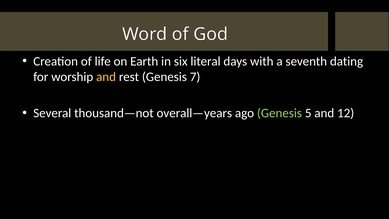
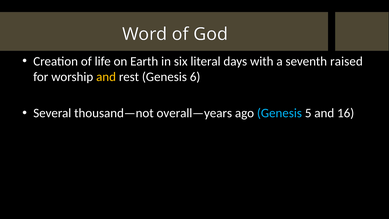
dating: dating -> raised (346, 61)
7: 7 -> 6 (195, 77)
Genesis colour: light green -> light blue (279, 113)
12: 12 -> 16 (346, 113)
